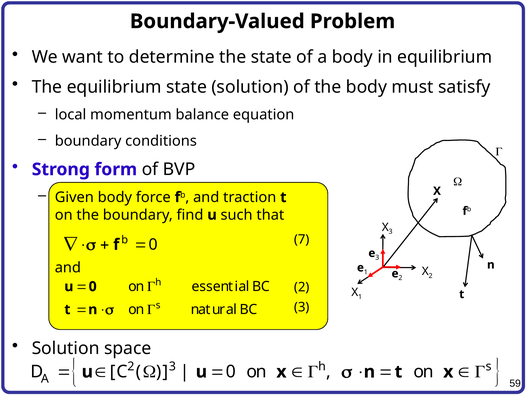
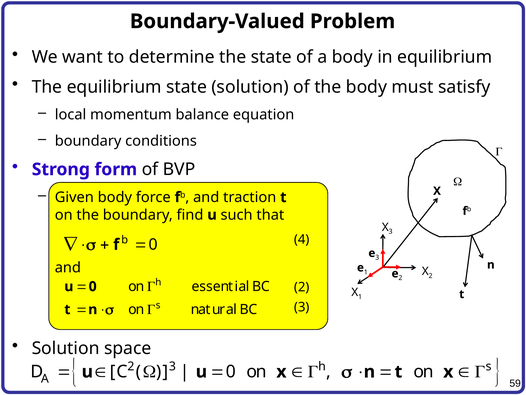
7: 7 -> 4 (302, 239)
